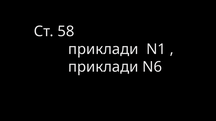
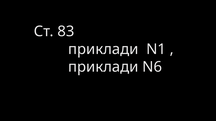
58: 58 -> 83 (66, 32)
